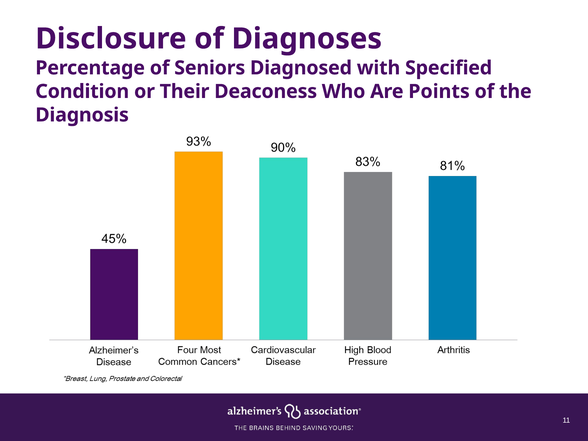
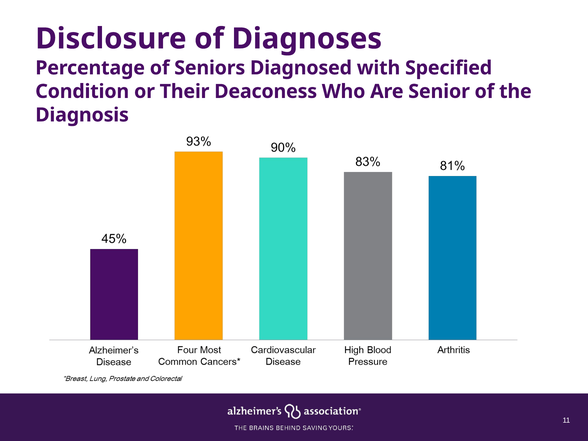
Points: Points -> Senior (439, 91)
